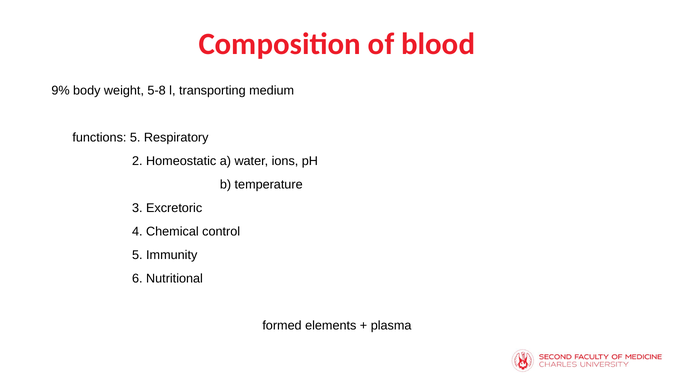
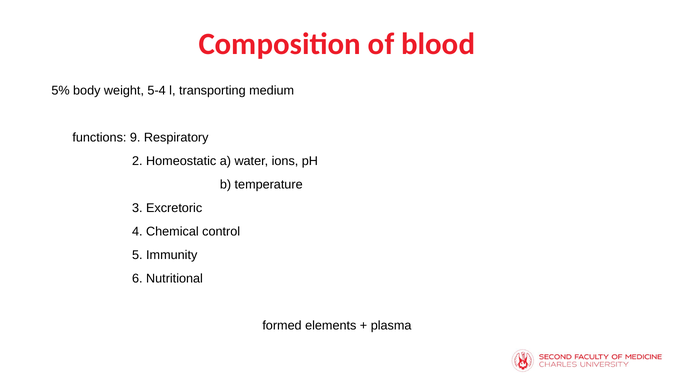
9%: 9% -> 5% (61, 91)
5-8: 5-8 -> 5-4 (157, 91)
functions 5: 5 -> 9 (135, 138)
